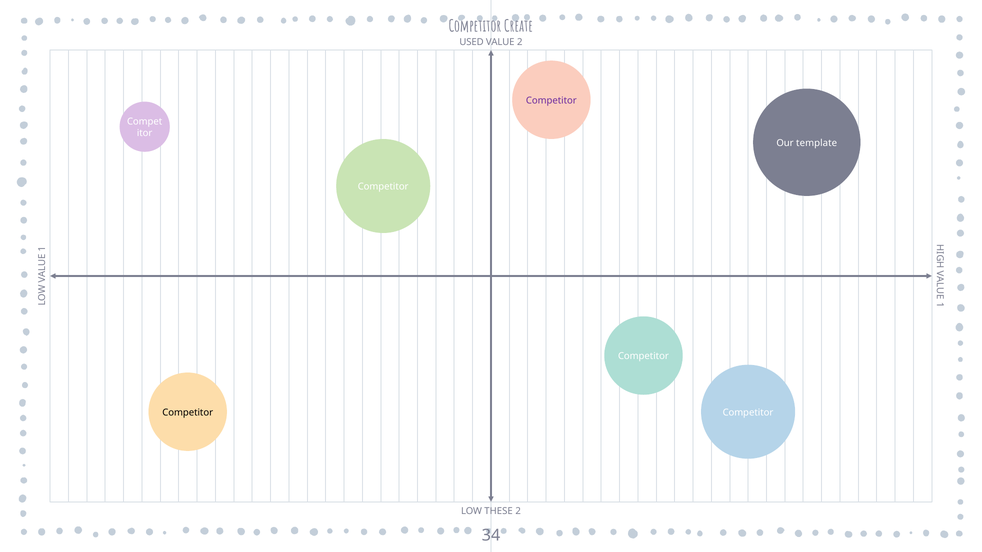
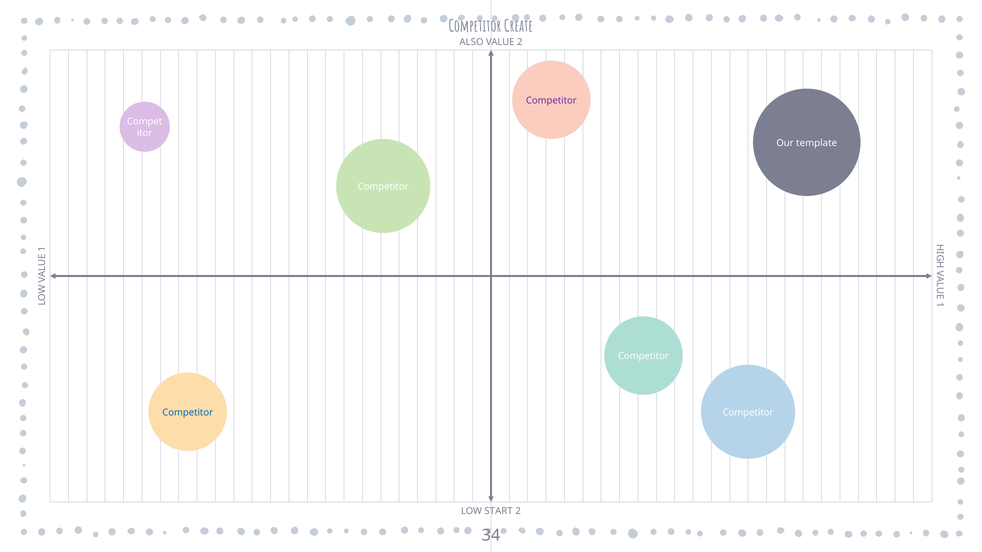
USED: USED -> ALSO (471, 42)
Competitor colour: black -> blue (188, 413)
THESE: THESE -> START (499, 512)
